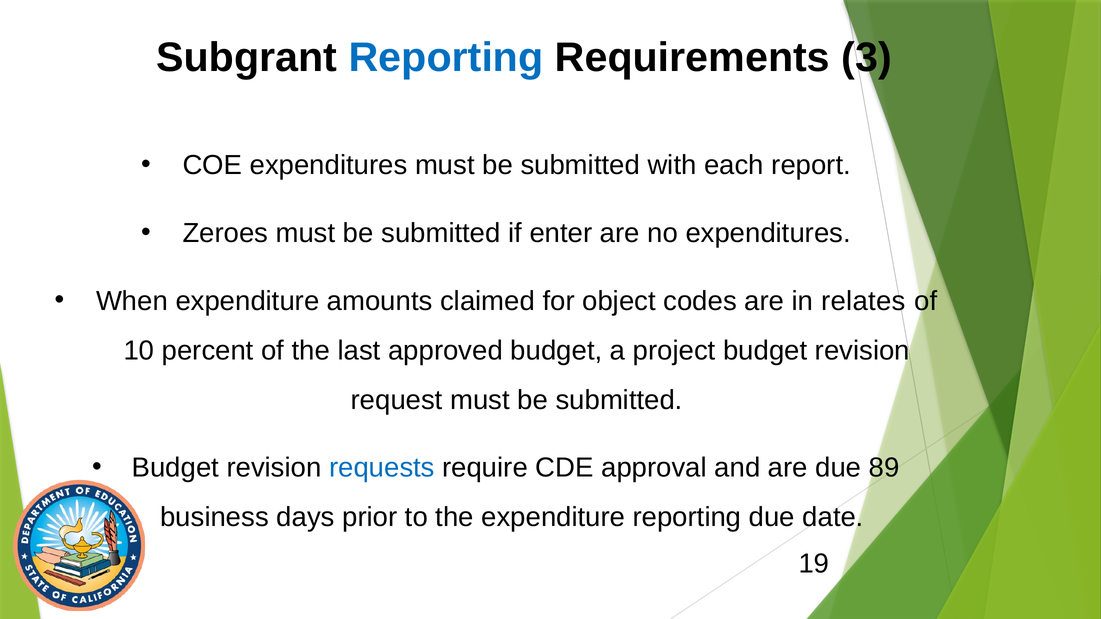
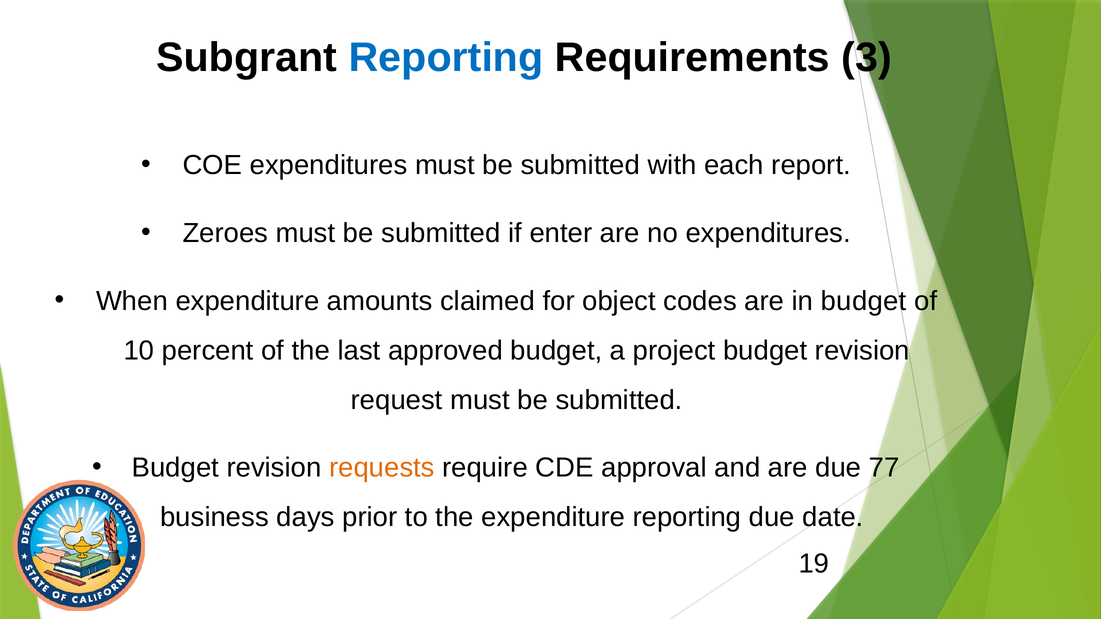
in relates: relates -> budget (864, 301)
requests colour: blue -> orange (382, 468)
89: 89 -> 77 (884, 468)
